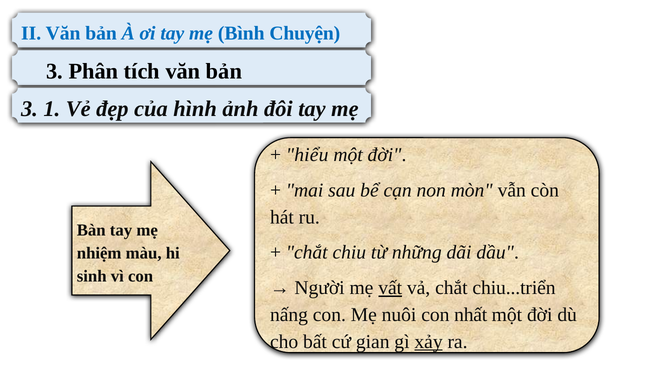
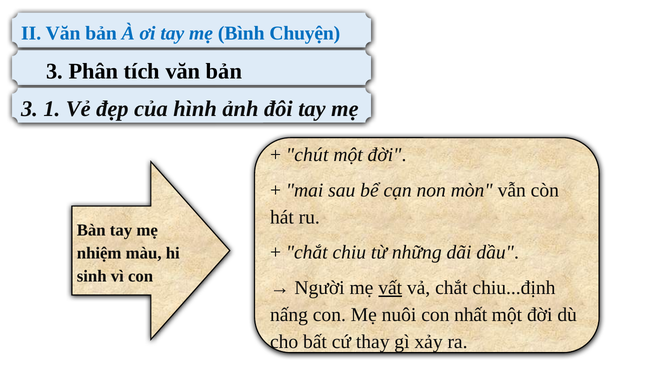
hiểu: hiểu -> chút (307, 155)
chiu...triển: chiu...triển -> chiu...định (514, 288)
gian: gian -> thay (373, 342)
xảy underline: present -> none (429, 342)
